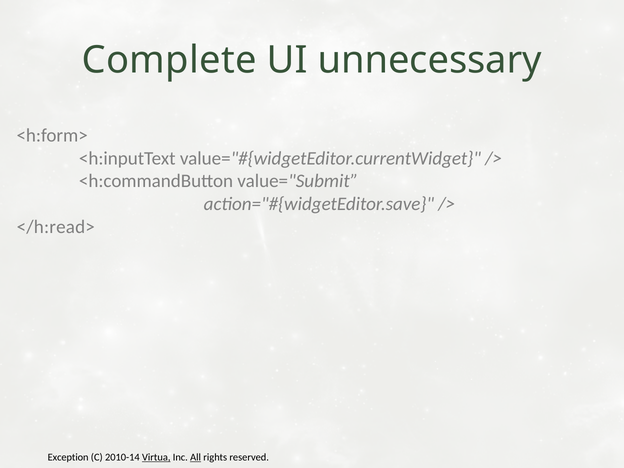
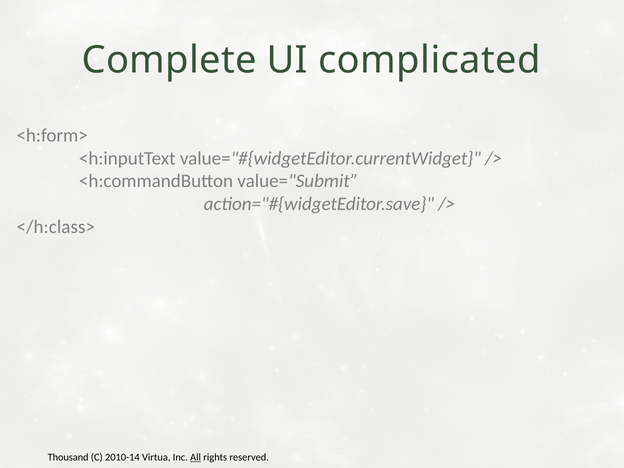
unnecessary: unnecessary -> complicated (429, 60)
</h:read>: </h:read> -> </h:class> (56, 227)
Exception: Exception -> Thousand (68, 457)
Virtua underline: present -> none (156, 457)
